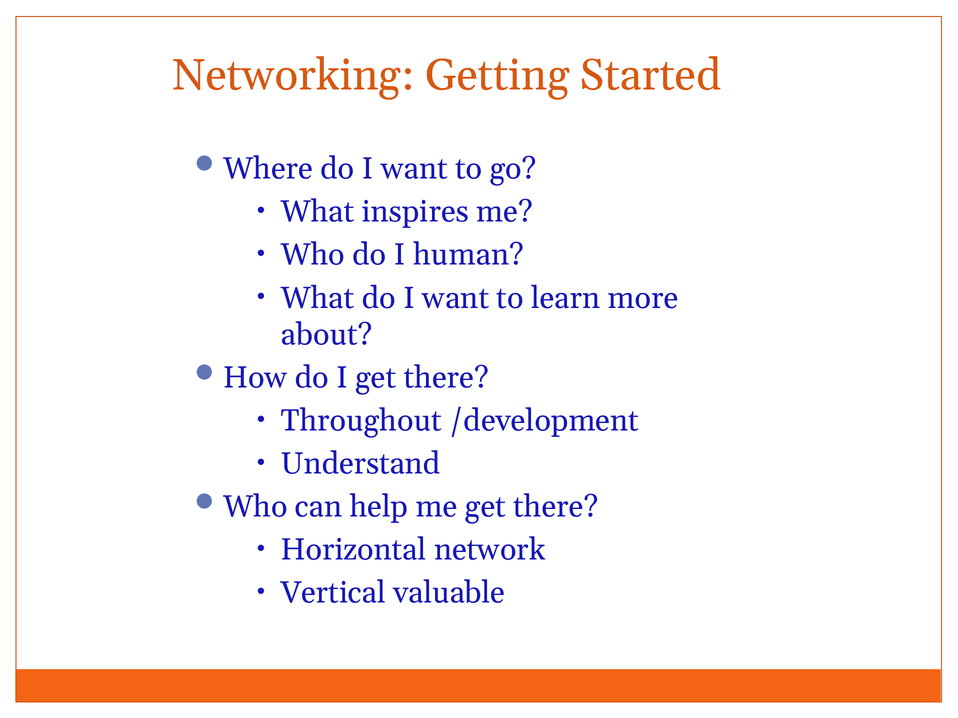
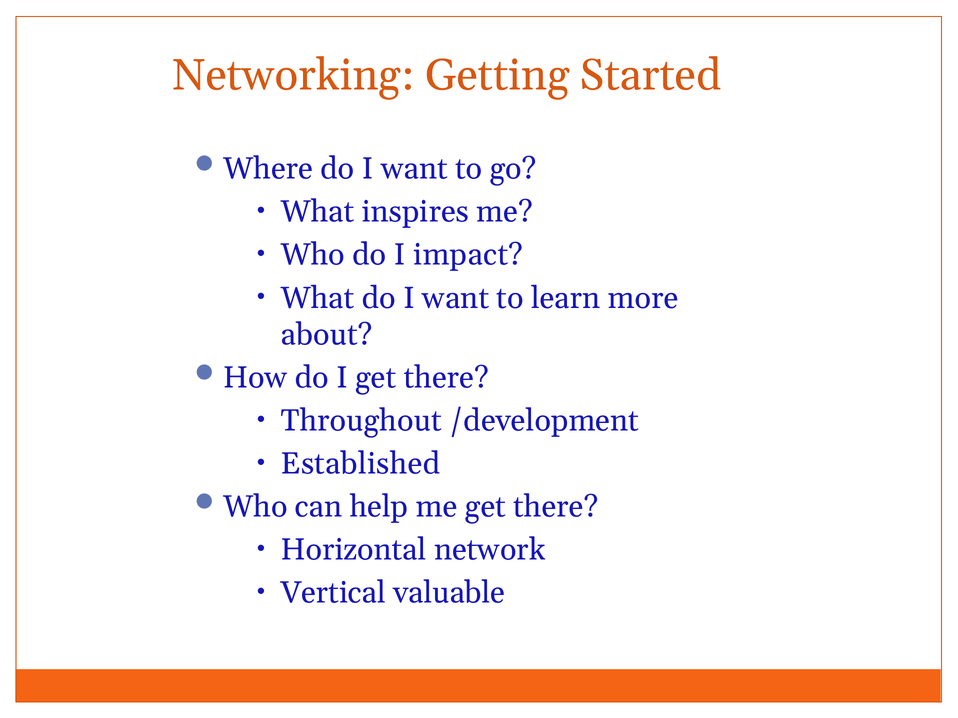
human: human -> impact (468, 255)
Understand: Understand -> Established (360, 464)
